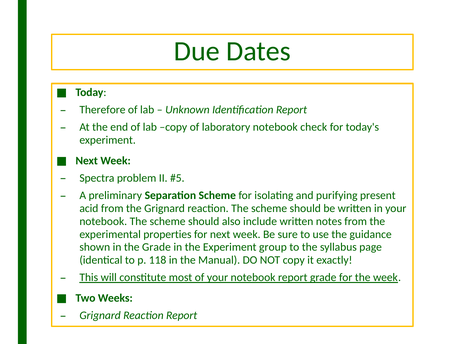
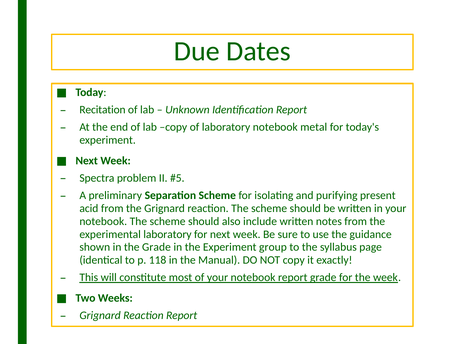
Therefore: Therefore -> Recitation (102, 110)
check: check -> metal (314, 127)
experimental properties: properties -> laboratory (167, 234)
